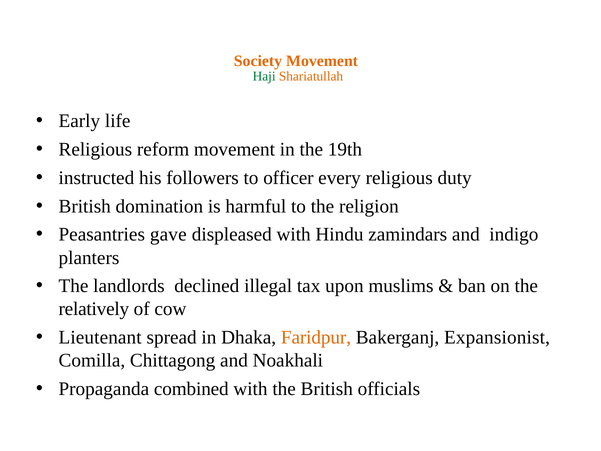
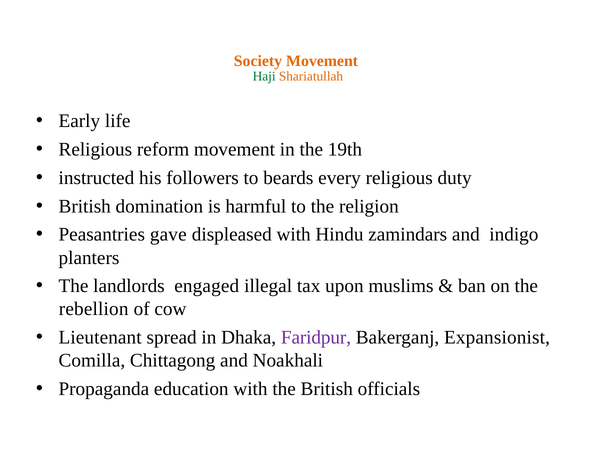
officer: officer -> beards (288, 178)
declined: declined -> engaged (207, 286)
relatively: relatively -> rebellion (94, 309)
Faridpur colour: orange -> purple (316, 337)
combined: combined -> education (191, 389)
